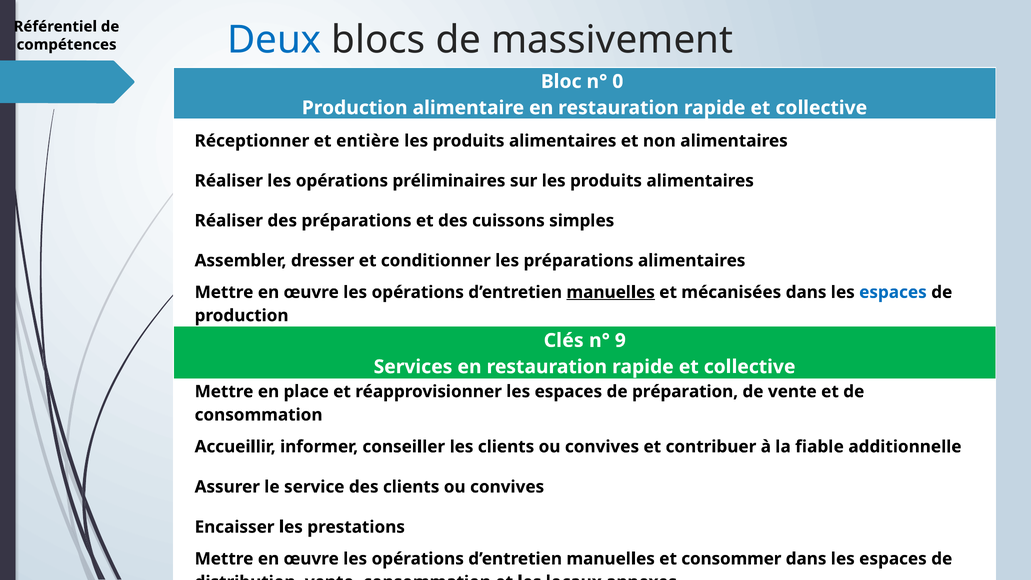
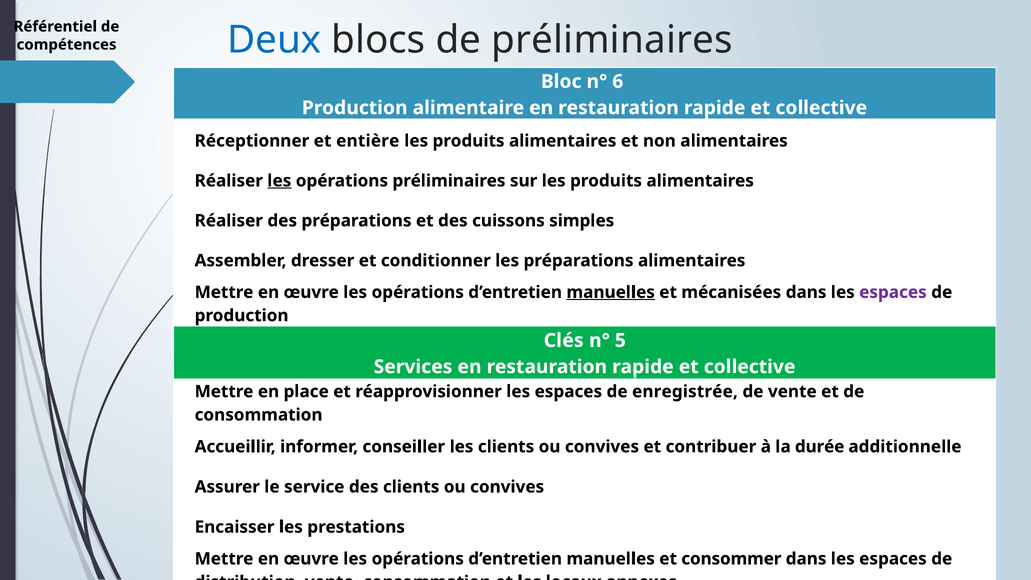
de massivement: massivement -> préliminaires (612, 40)
0: 0 -> 6 (618, 82)
les underline: none -> present (279, 181)
espaces colour: blue -> purple (893, 292)
9: 9 -> 5 (620, 340)
préparation: préparation -> enregistrée (685, 392)
fiable: fiable -> durée (820, 447)
